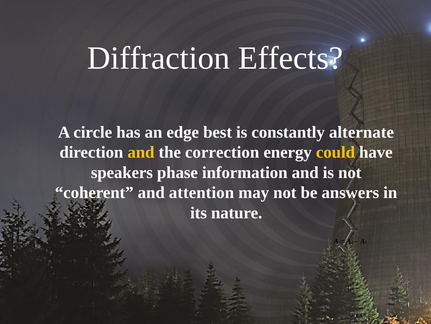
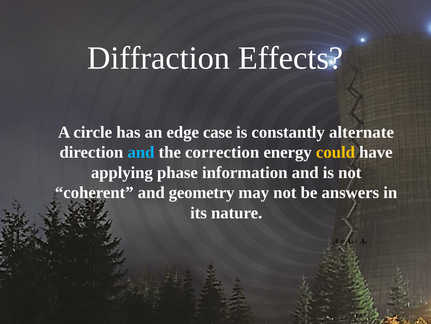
best: best -> case (218, 132)
and colour: yellow -> light blue (141, 152)
speakers: speakers -> applying (122, 172)
attention: attention -> geometry (202, 192)
